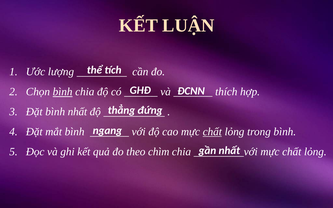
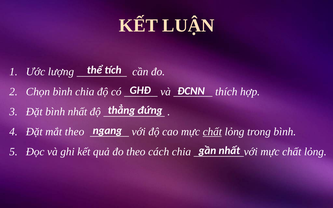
bình underline: present -> none (63, 92)
mắt bình: bình -> theo (75, 132)
chìm: chìm -> cách (159, 152)
